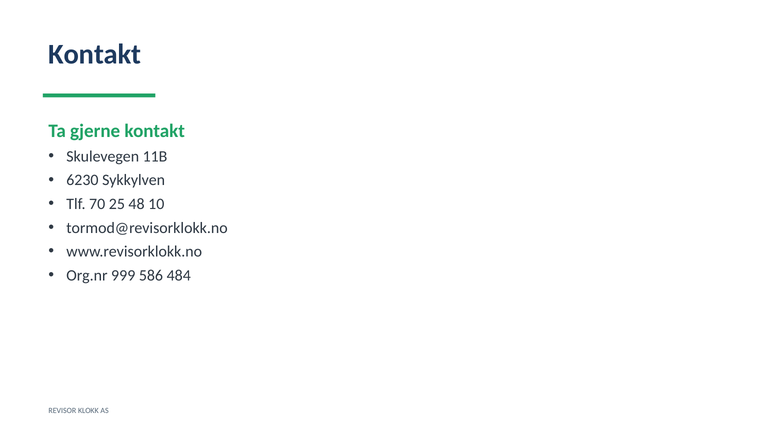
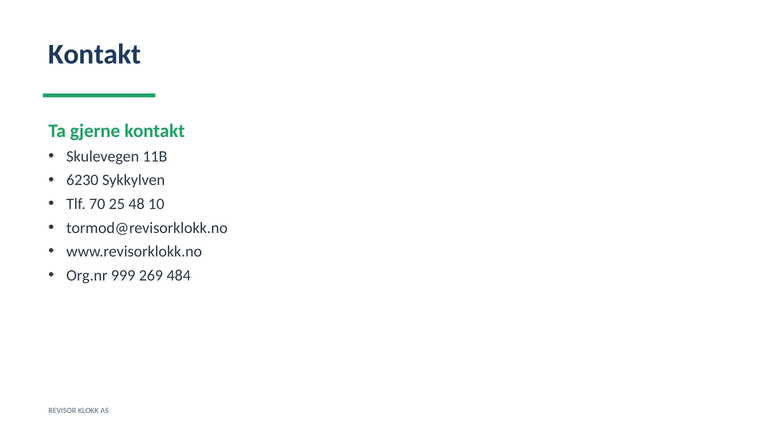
586: 586 -> 269 (151, 276)
